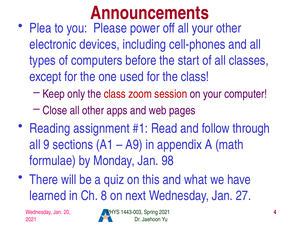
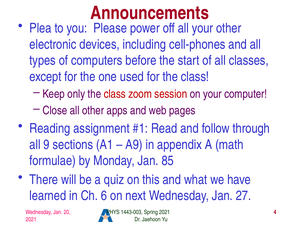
98: 98 -> 85 (168, 160)
8: 8 -> 6 (104, 195)
